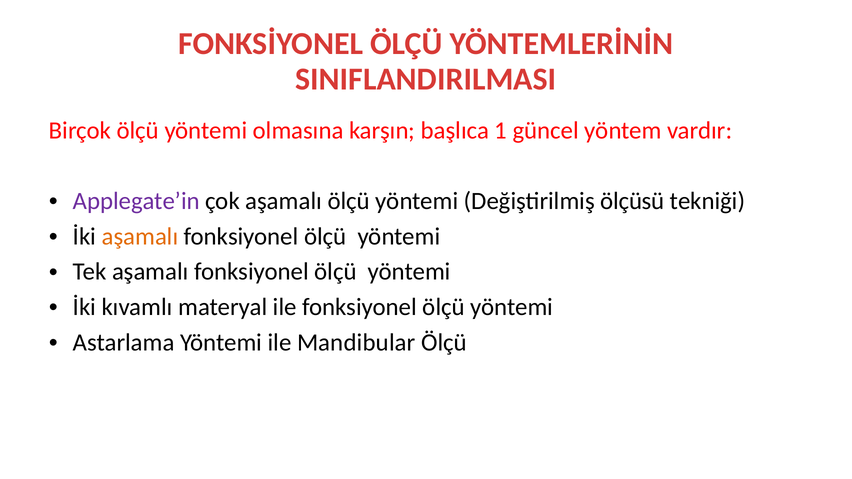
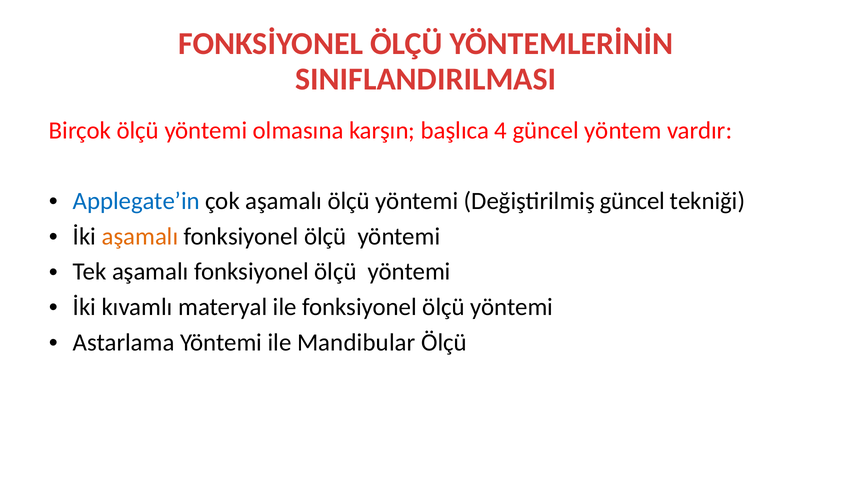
1: 1 -> 4 (501, 130)
Applegate’in colour: purple -> blue (136, 201)
Değiştirilmiş ölçüsü: ölçüsü -> güncel (632, 201)
